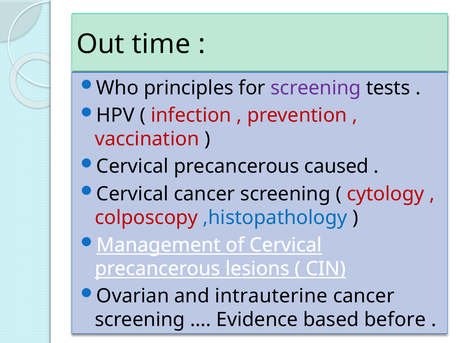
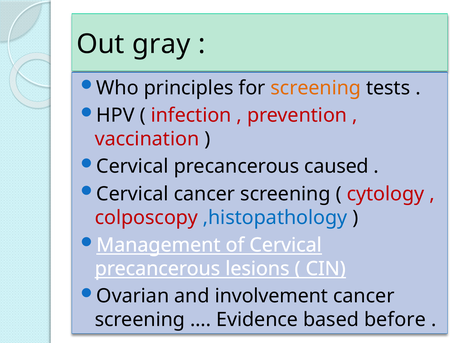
time: time -> gray (161, 44)
screening colour: purple -> orange (316, 88)
intrauterine: intrauterine -> involvement (271, 297)
